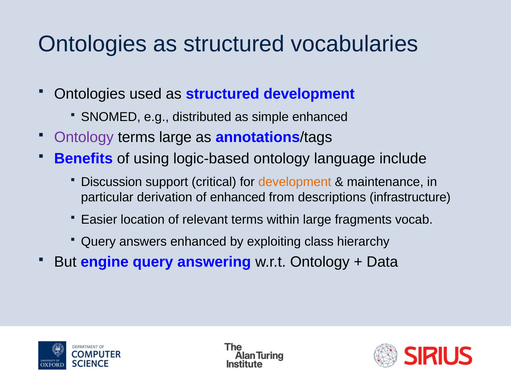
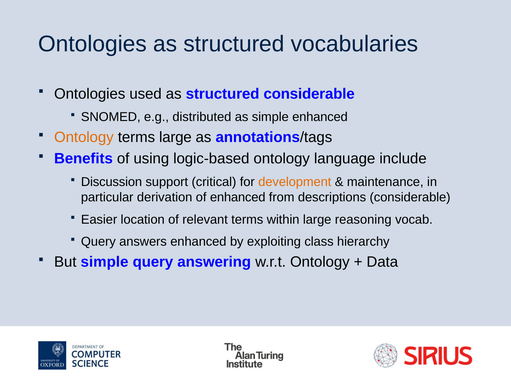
structured development: development -> considerable (309, 94)
Ontology colour: purple -> orange (84, 137)
descriptions infrastructure: infrastructure -> considerable (410, 197)
fragments: fragments -> reasoning (363, 219)
But engine: engine -> simple (105, 261)
